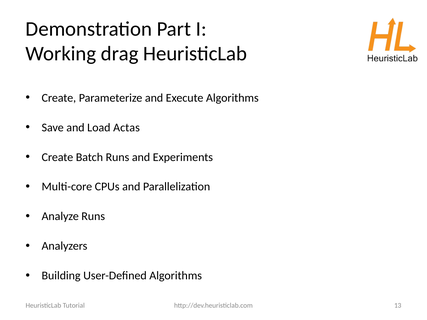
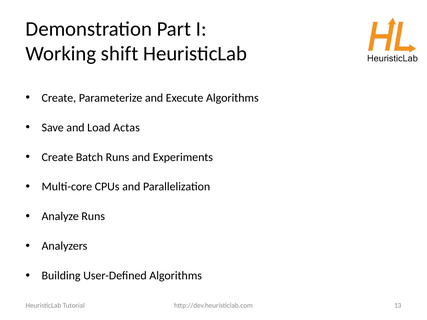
drag: drag -> shift (120, 54)
